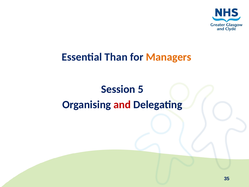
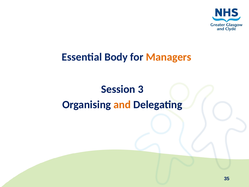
Than: Than -> Body (116, 57)
5: 5 -> 3 (141, 89)
and colour: red -> orange (122, 104)
